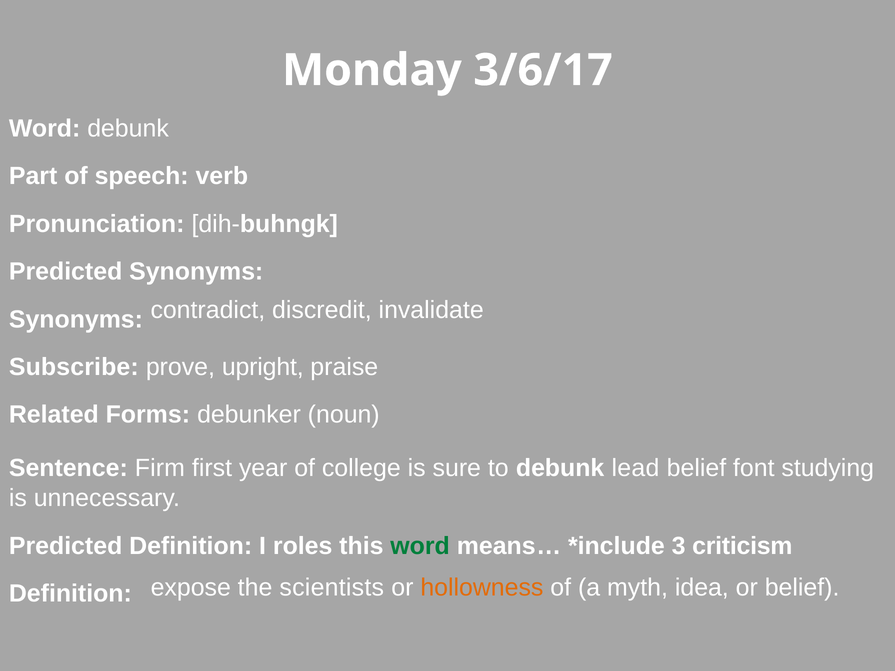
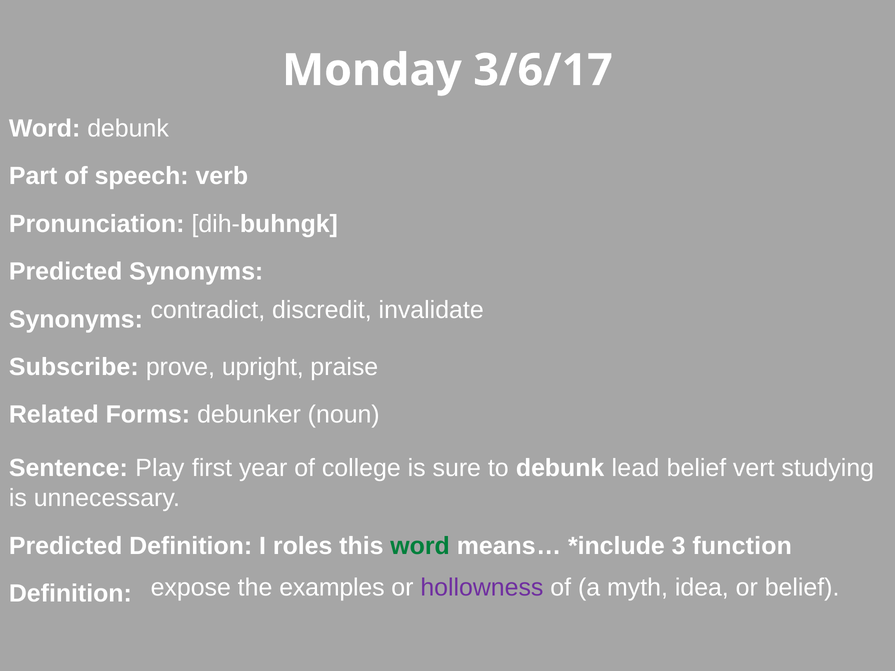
Firm: Firm -> Play (160, 468)
font: font -> vert (754, 468)
criticism: criticism -> function (742, 546)
scientists: scientists -> examples (332, 588)
hollowness colour: orange -> purple (482, 588)
